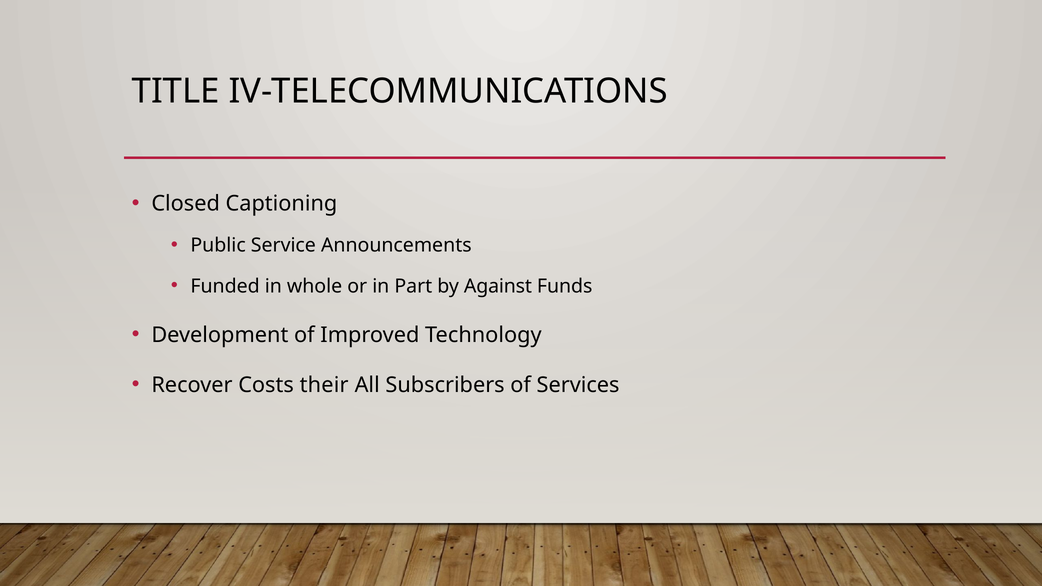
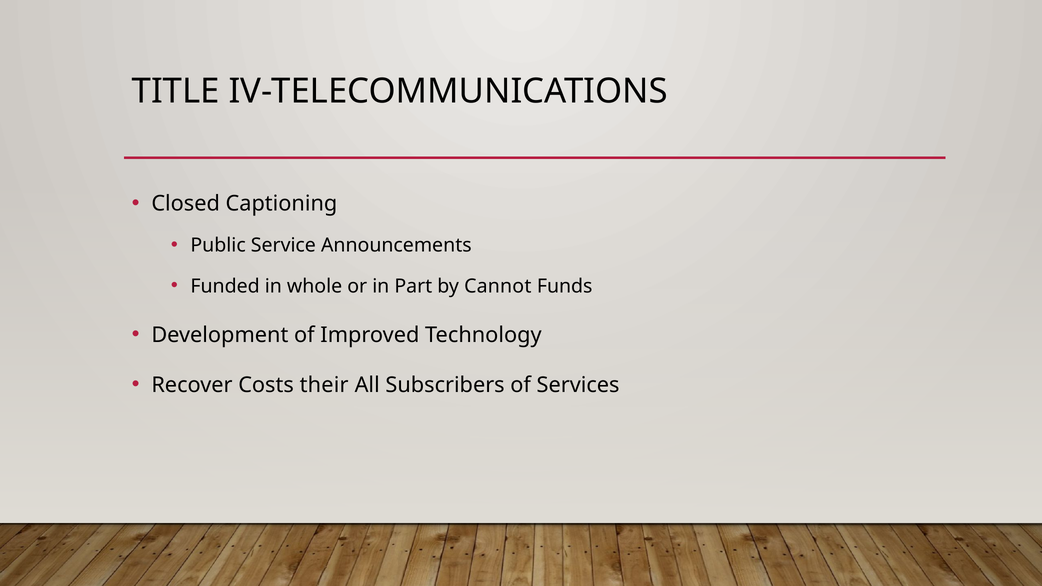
Against: Against -> Cannot (498, 286)
